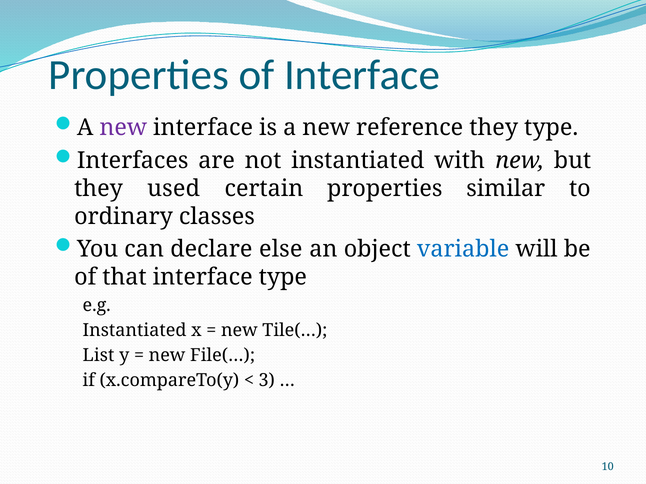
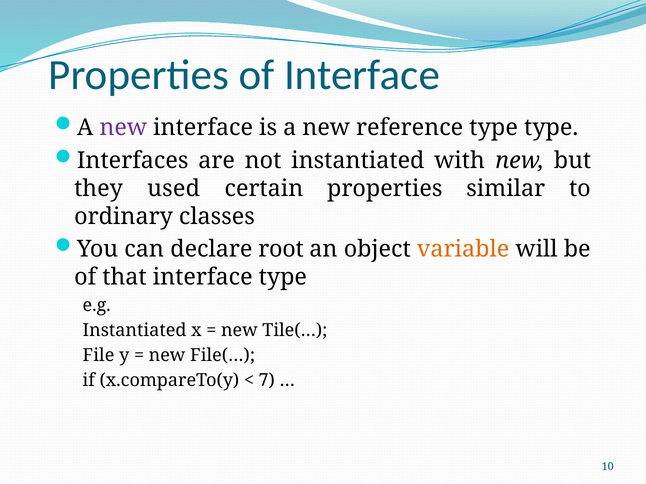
reference they: they -> type (494, 128)
else: else -> root (281, 249)
variable colour: blue -> orange (463, 249)
List: List -> File (98, 356)
3: 3 -> 7 (267, 381)
